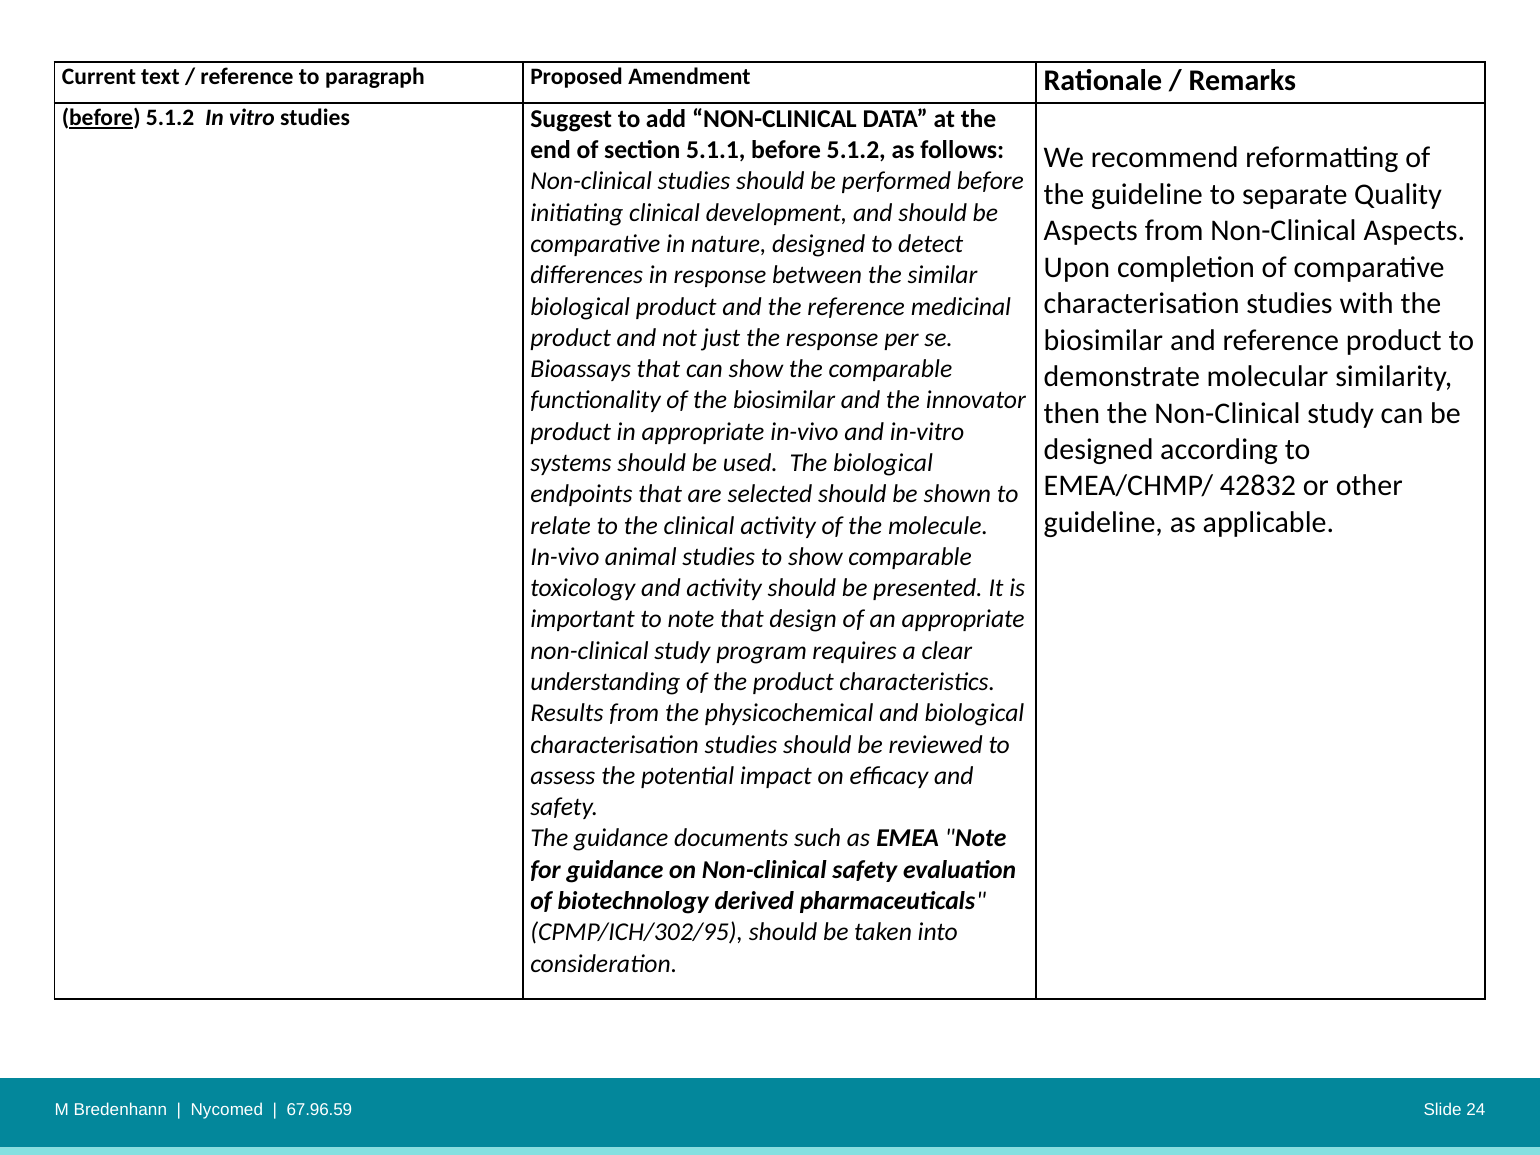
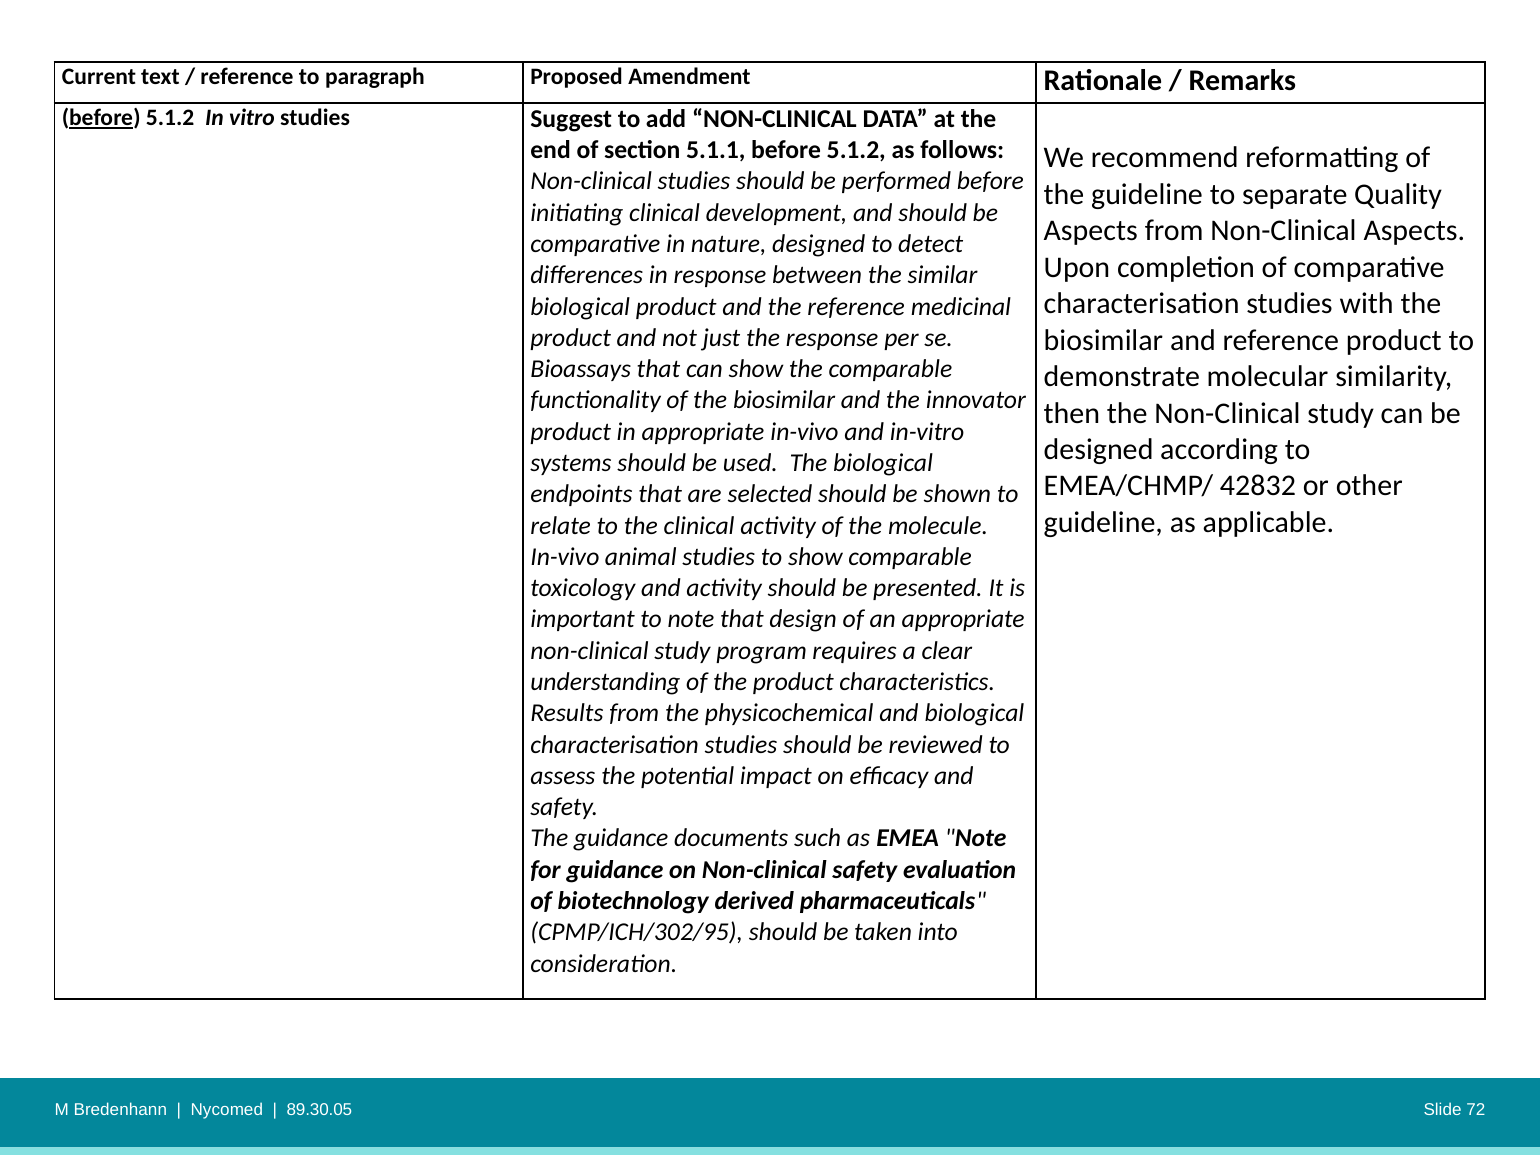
67.96.59: 67.96.59 -> 89.30.05 (319, 1110)
24: 24 -> 72 (1476, 1110)
